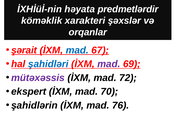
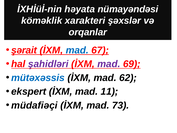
predmetlərdir: predmetlərdir -> nümayəndəsi (128, 9)
şahidləri colour: blue -> purple (48, 64)
mütəxəssis colour: purple -> blue (38, 78)
72: 72 -> 62 (128, 78)
70: 70 -> 11 (109, 91)
şahidlərin: şahidlərin -> müdafiəçi (34, 105)
76: 76 -> 73 (121, 105)
